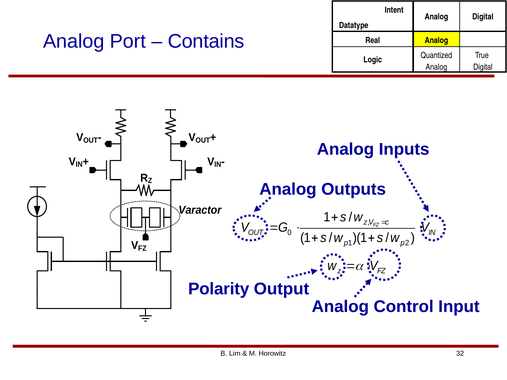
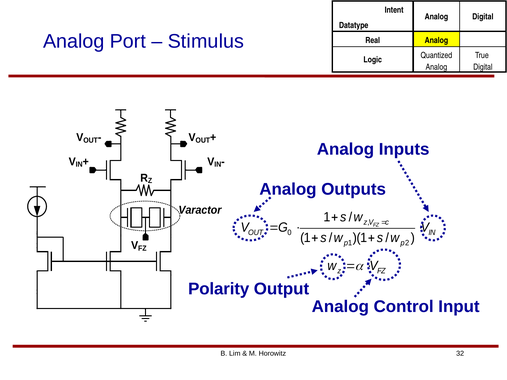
Contains: Contains -> Stimulus (206, 41)
